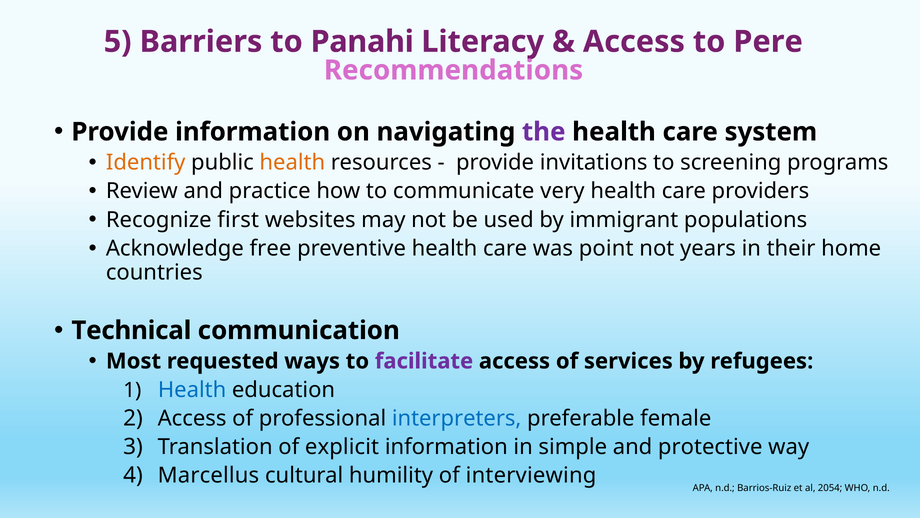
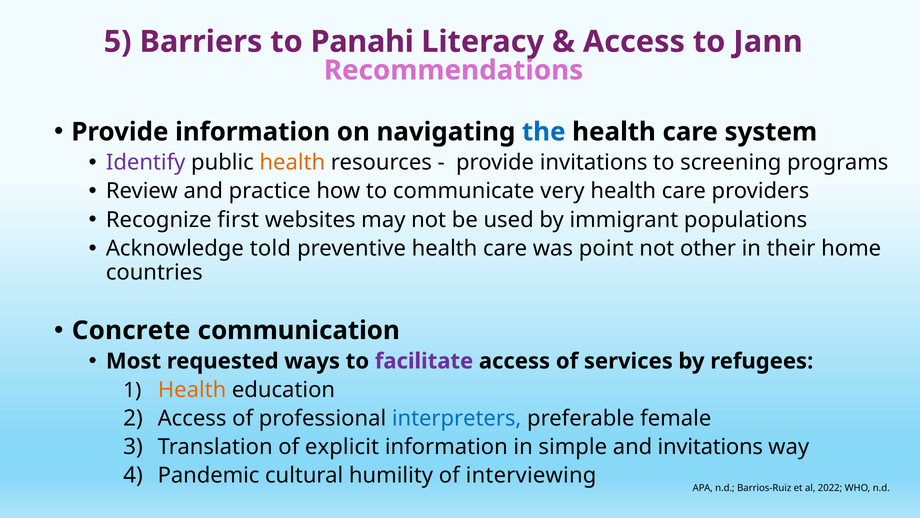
Pere: Pere -> Jann (768, 42)
the colour: purple -> blue (544, 132)
Identify colour: orange -> purple (146, 162)
free: free -> told (270, 248)
years: years -> other (708, 248)
Technical: Technical -> Concrete (131, 330)
Health colour: blue -> orange (192, 389)
and protective: protective -> invitations (710, 447)
Marcellus: Marcellus -> Pandemic (209, 475)
2054: 2054 -> 2022 (830, 488)
